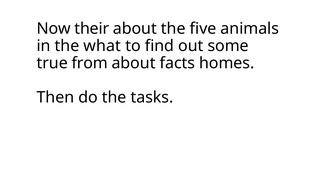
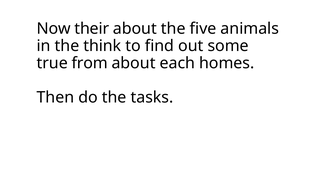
what: what -> think (102, 46)
facts: facts -> each (177, 63)
